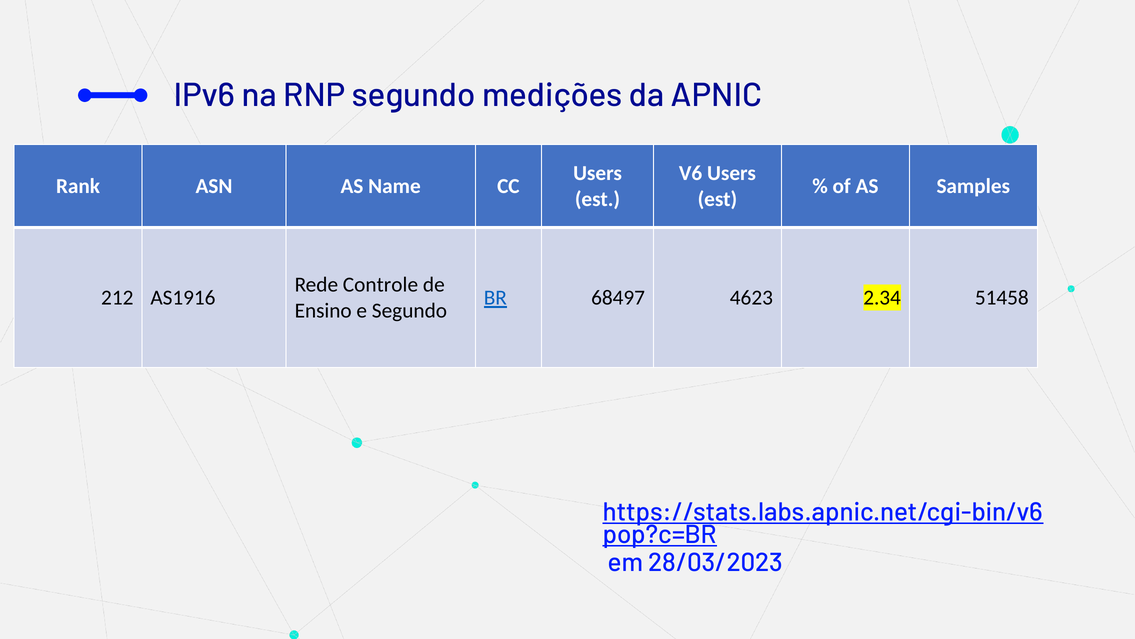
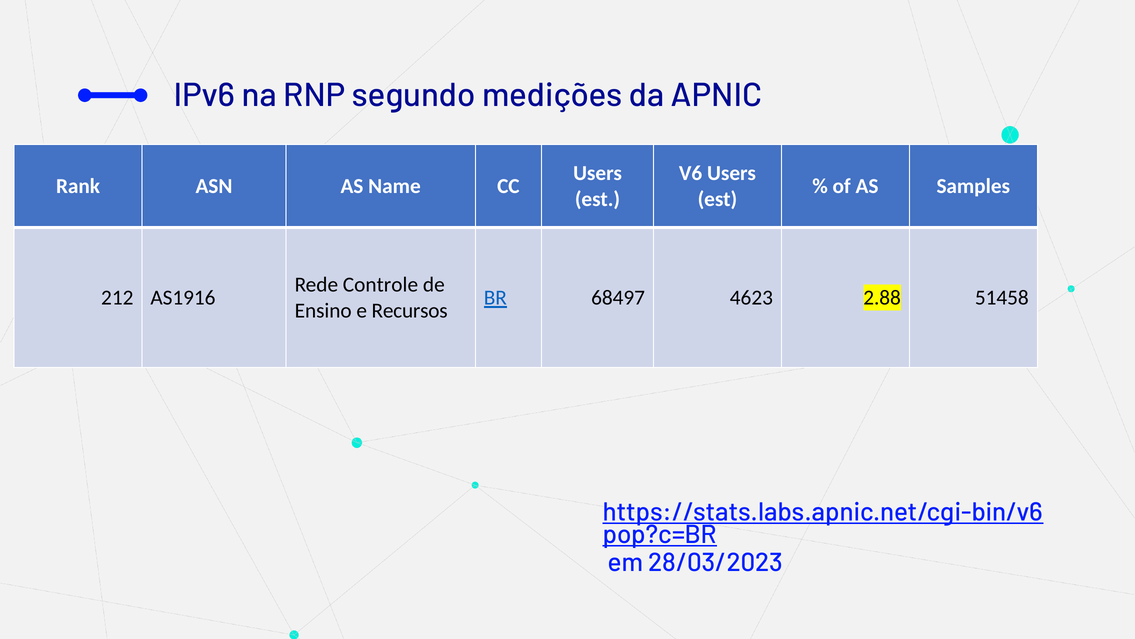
2.34: 2.34 -> 2.88 (882, 297)
e Segundo: Segundo -> Recursos (410, 310)
